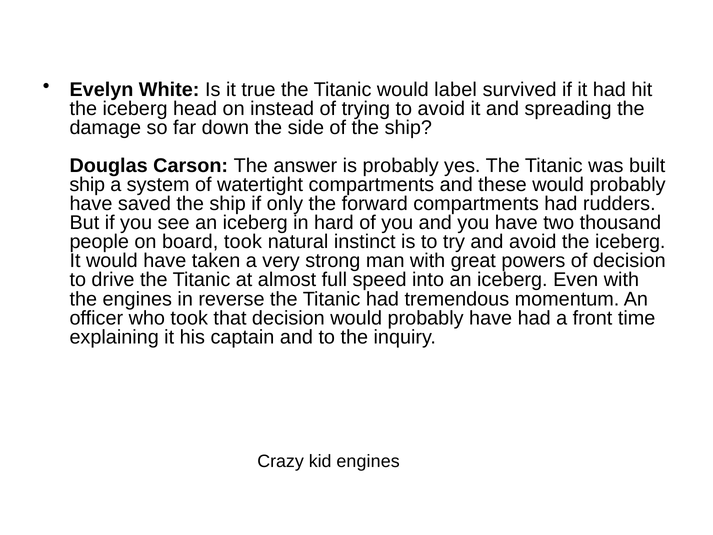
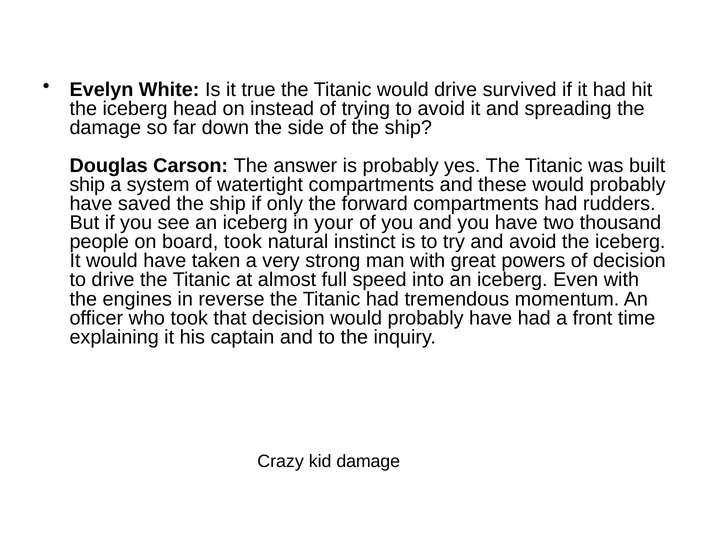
would label: label -> drive (456, 89)
hard: hard -> your (334, 223)
kid engines: engines -> damage (368, 461)
